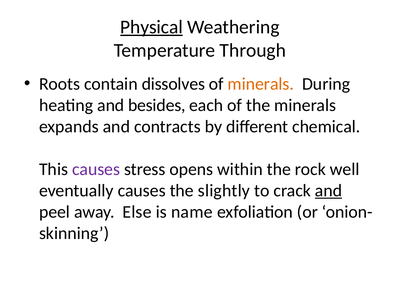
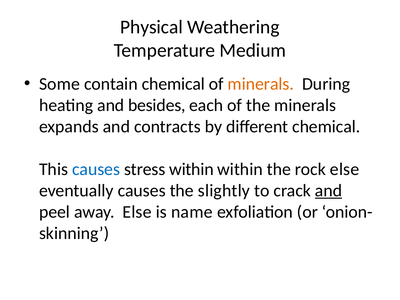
Physical underline: present -> none (152, 27)
Through: Through -> Medium (253, 50)
Roots: Roots -> Some (59, 84)
contain dissolves: dissolves -> chemical (173, 84)
causes colour: purple -> blue (96, 169)
stress opens: opens -> within (191, 169)
rock well: well -> else (345, 169)
